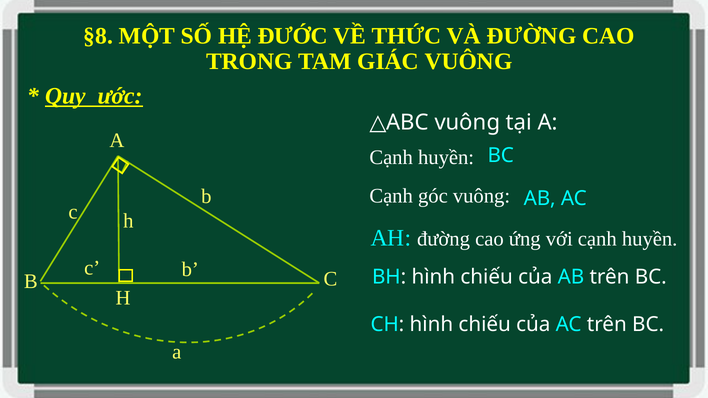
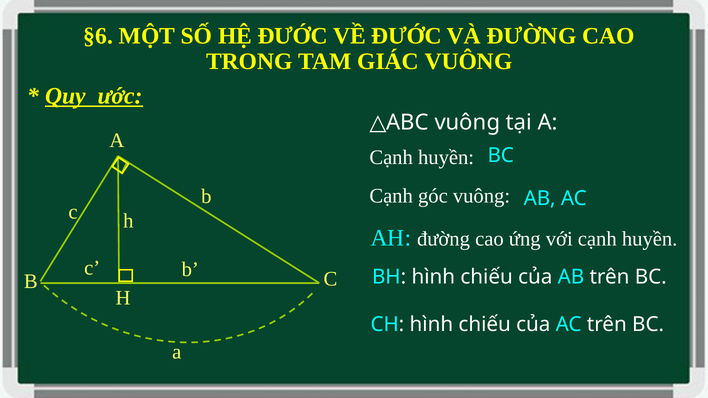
§8: §8 -> §6 (98, 36)
VỀ THỨC: THỨC -> ĐƯỚC (407, 36)
